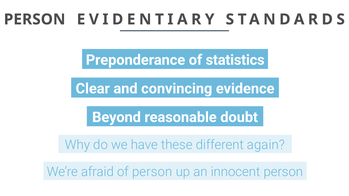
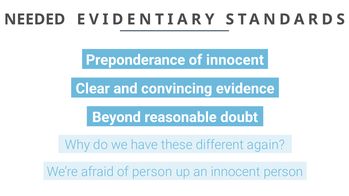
PERSON: PERSON -> NEEDED (35, 19)
of statistics: statistics -> innocent (235, 60)
